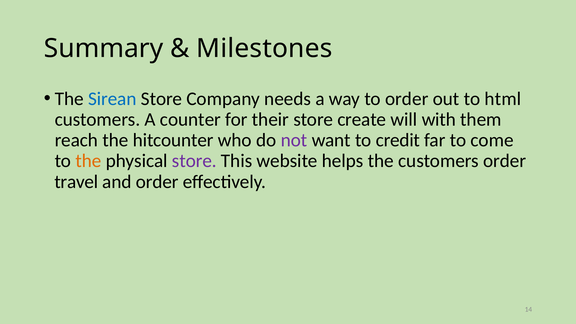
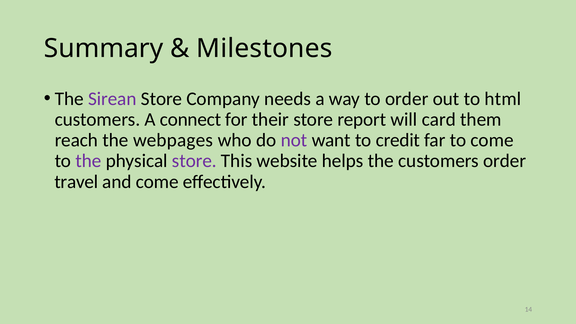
Sirean colour: blue -> purple (112, 99)
counter: counter -> connect (191, 119)
create: create -> report (362, 119)
with: with -> card (439, 119)
hitcounter: hitcounter -> webpages (173, 140)
the colour: orange -> purple (88, 161)
and order: order -> come (157, 182)
